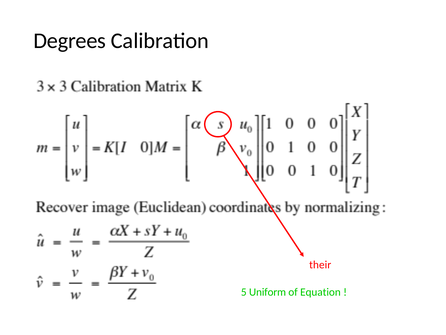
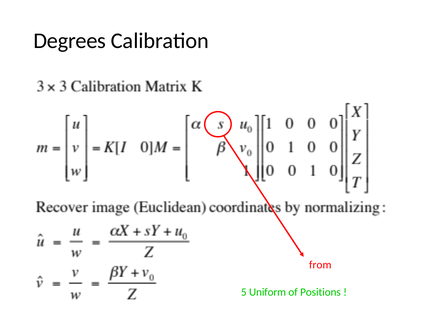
their: their -> from (320, 264)
Equation: Equation -> Positions (320, 292)
